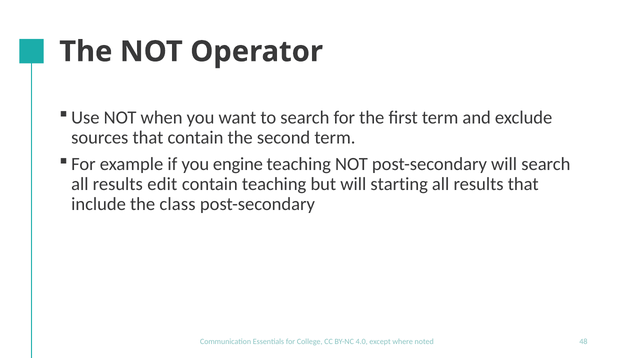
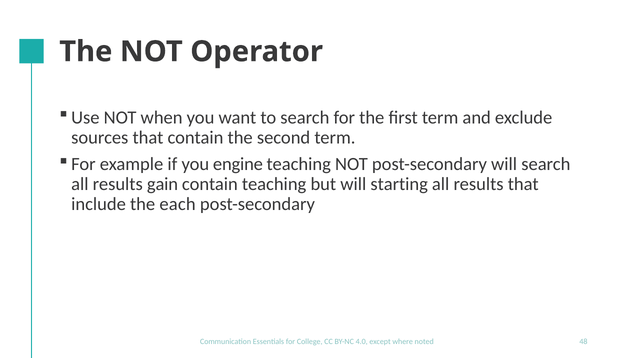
edit: edit -> gain (163, 184)
class: class -> each (178, 204)
